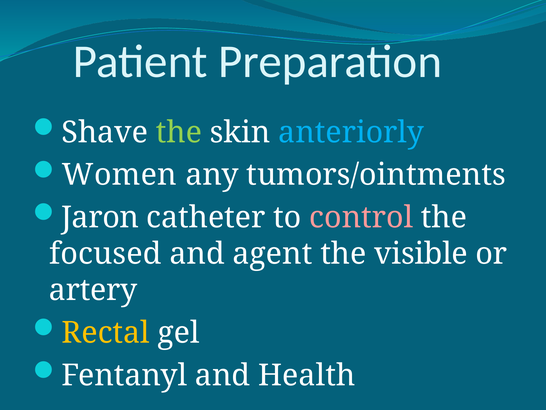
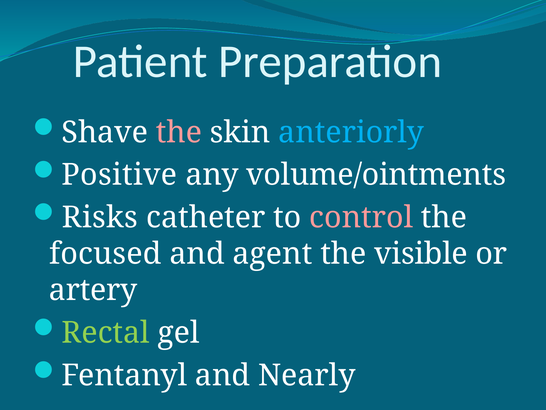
the colour: light green -> pink (179, 132)
Women: Women -> Positive (119, 175)
tumors/ointments: tumors/ointments -> volume/ointments (376, 175)
Jaron: Jaron -> Risks (100, 217)
Rectal colour: yellow -> light green (106, 332)
Health: Health -> Nearly (307, 375)
